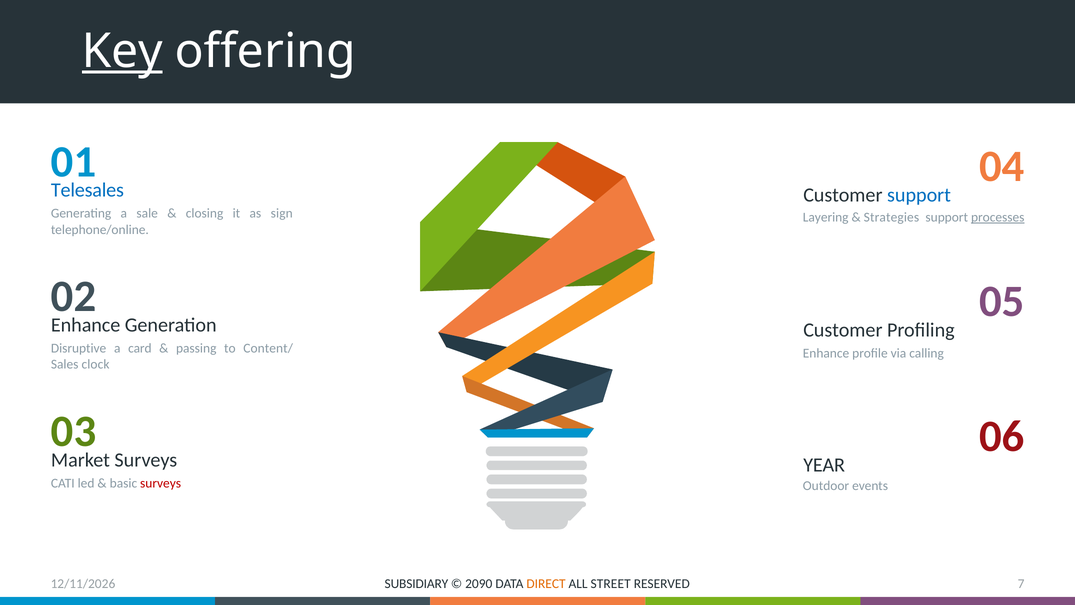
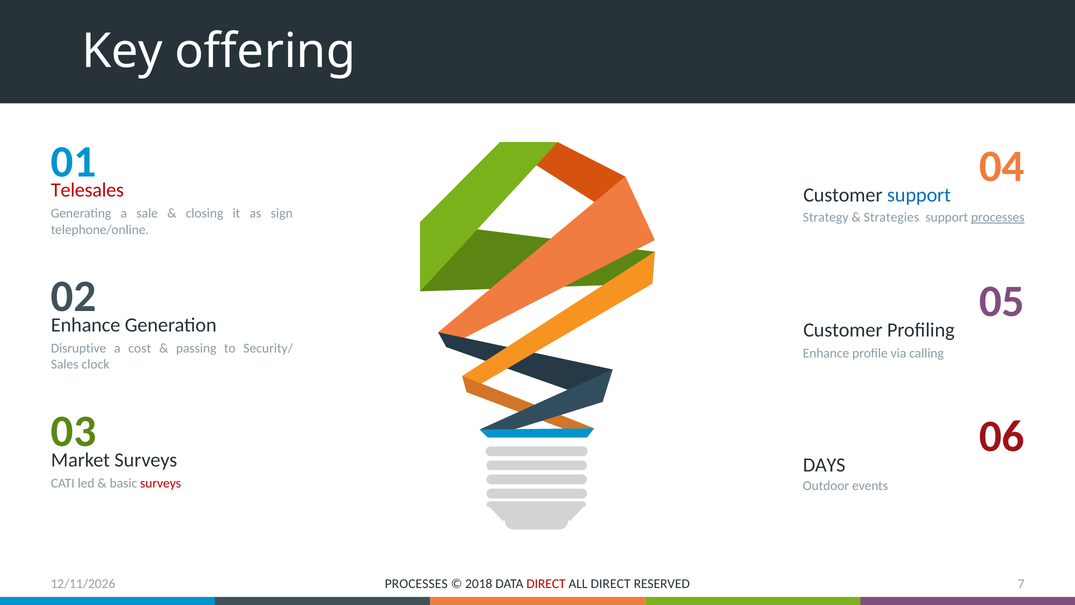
Key underline: present -> none (122, 51)
Telesales colour: blue -> red (87, 190)
Layering: Layering -> Strategy (826, 217)
card: card -> cost (140, 348)
Content/: Content/ -> Security/ (268, 348)
YEAR: YEAR -> DAYS (824, 465)
SUBSIDIARY: SUBSIDIARY -> PROCESSES (416, 583)
2090: 2090 -> 2018 (479, 583)
DIRECT colour: orange -> red (546, 583)
ALL STREET: STREET -> DIRECT (611, 583)
